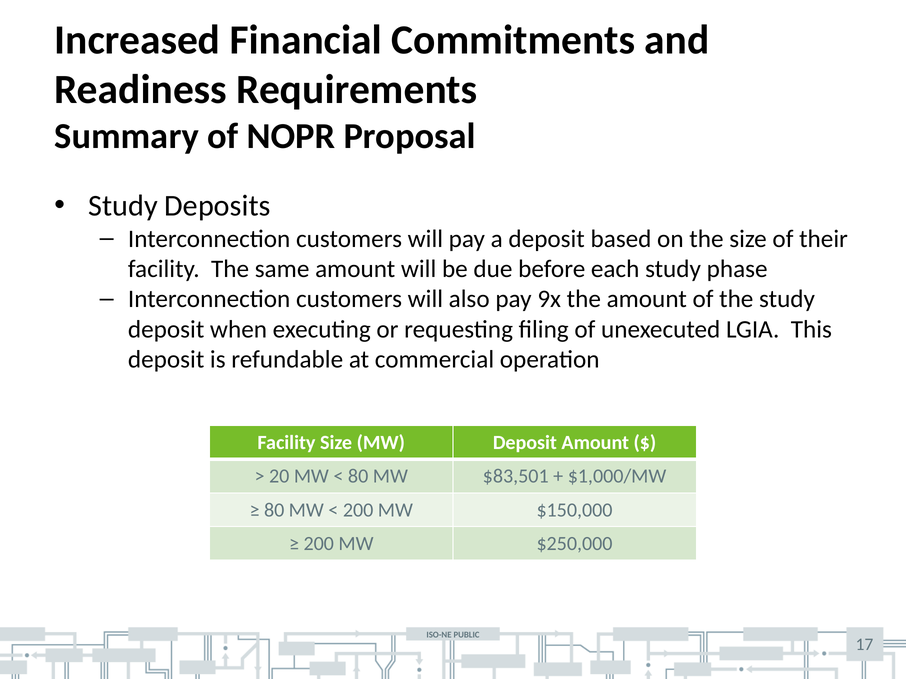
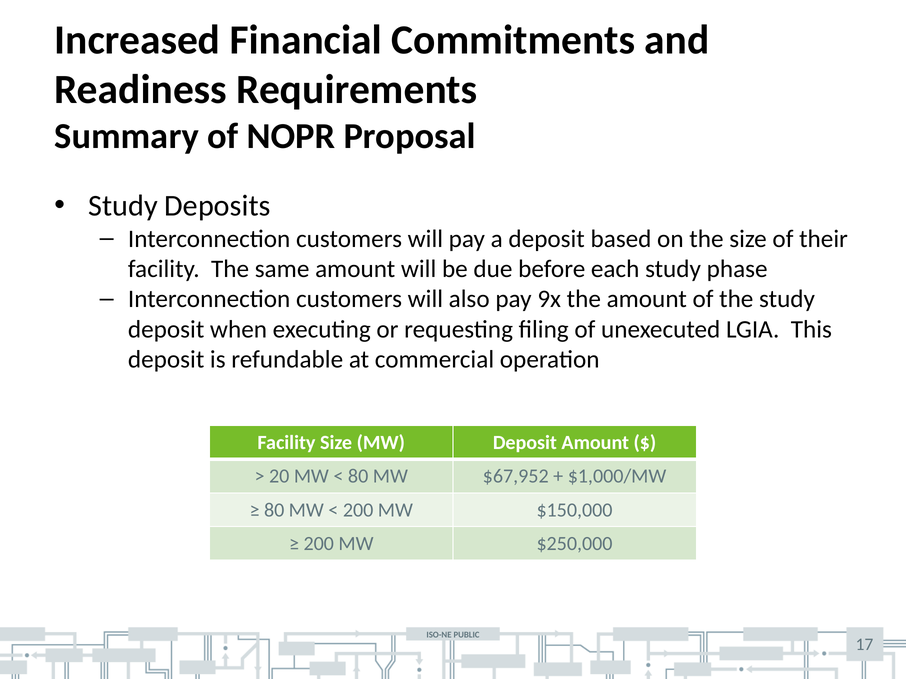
$83,501: $83,501 -> $67,952 (516, 477)
